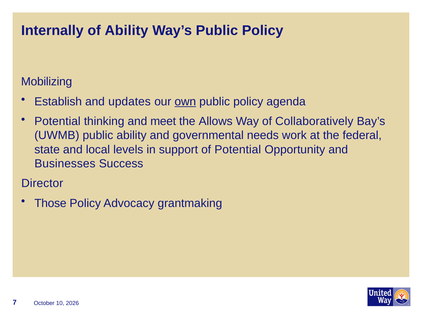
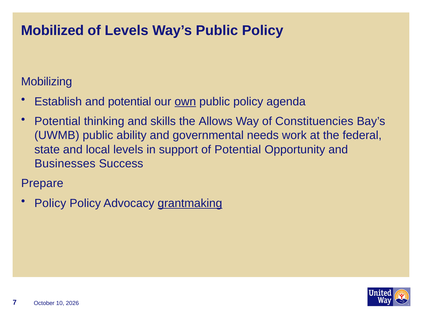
Internally: Internally -> Mobilized (52, 31)
of Ability: Ability -> Levels (127, 31)
and updates: updates -> potential (130, 102)
meet: meet -> skills (163, 122)
Collaboratively: Collaboratively -> Constituencies (314, 122)
Director: Director -> Prepare (42, 184)
Those: Those -> Policy (50, 204)
grantmaking underline: none -> present (190, 204)
